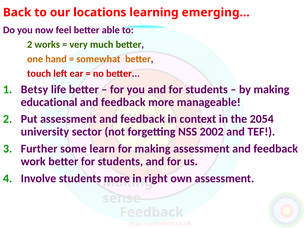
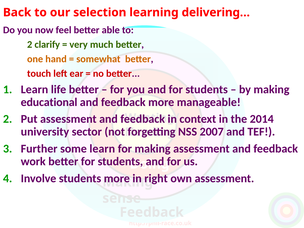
locations: locations -> selection (100, 12)
emerging…: emerging… -> delivering… (216, 12)
works: works -> clarify (47, 44)
Betsy: Betsy -> Learn (34, 89)
2054: 2054 -> 2014 (262, 119)
2002: 2002 -> 2007 (212, 132)
